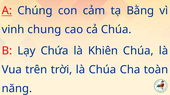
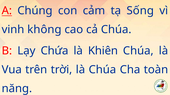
Bằng: Bằng -> Sống (140, 11)
chung: chung -> không (44, 30)
